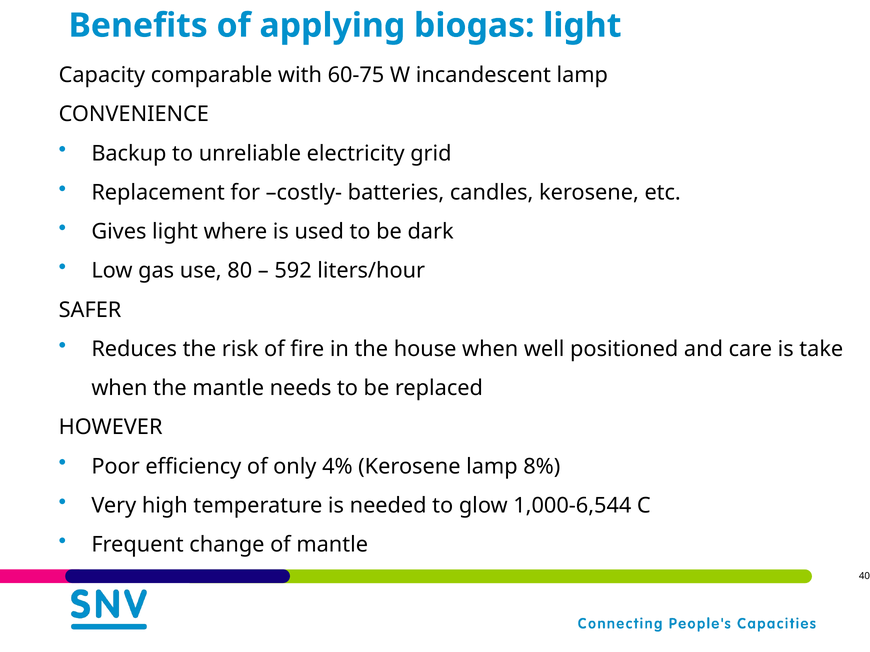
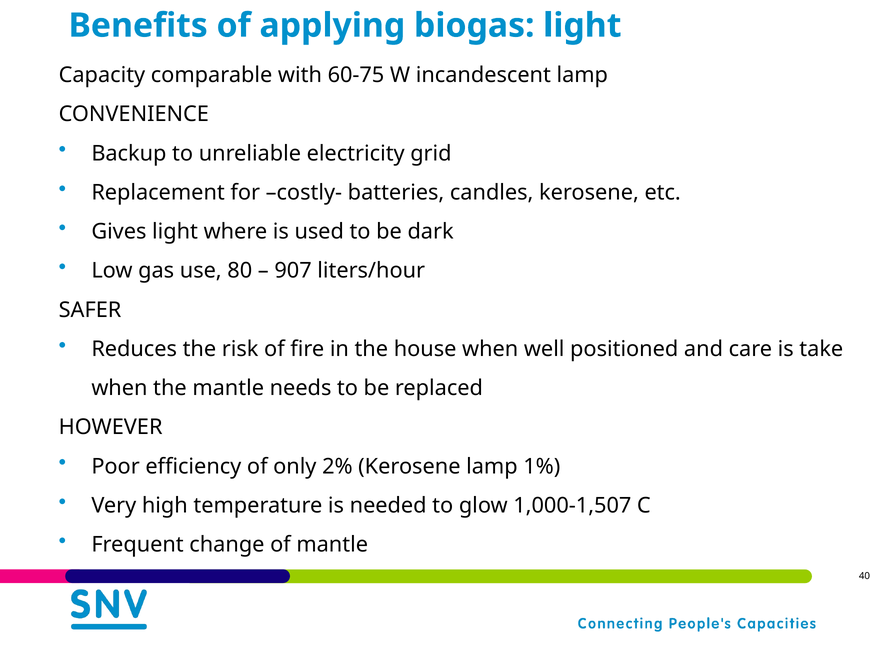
592: 592 -> 907 (293, 271)
4%: 4% -> 2% (337, 467)
8%: 8% -> 1% (542, 467)
1,000-6,544: 1,000-6,544 -> 1,000-1,507 (572, 506)
